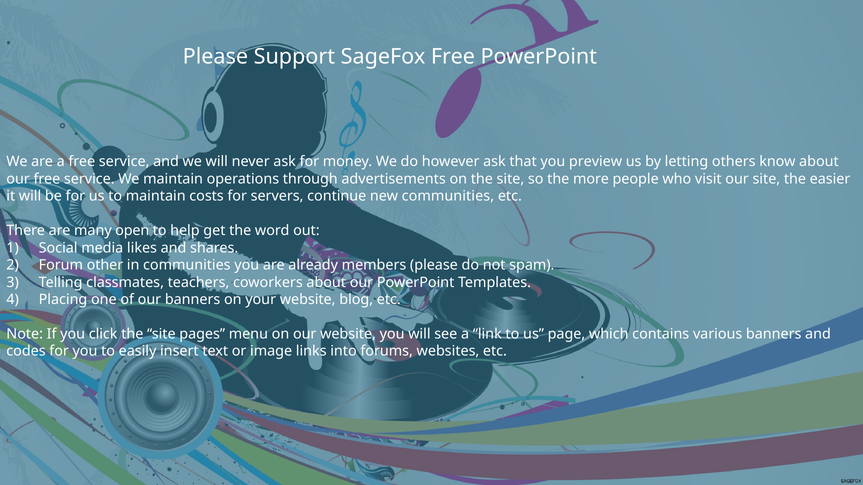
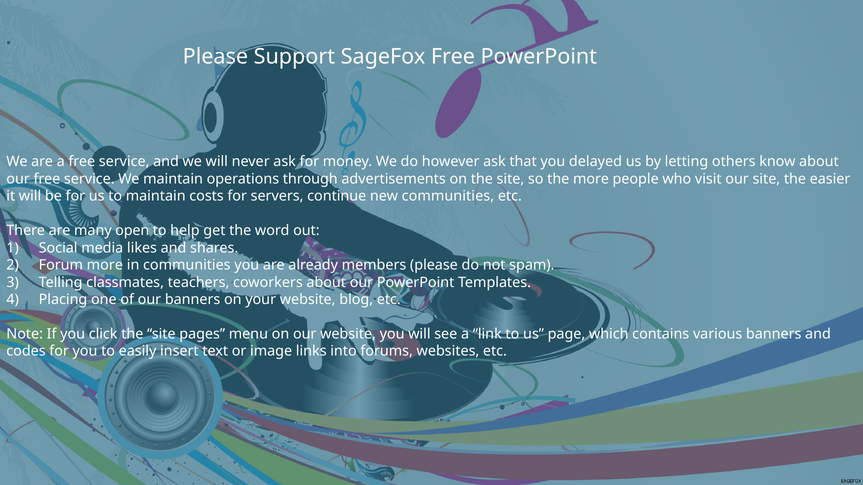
preview: preview -> delayed (596, 162)
Forum other: other -> more (105, 265)
